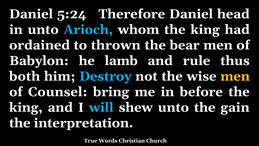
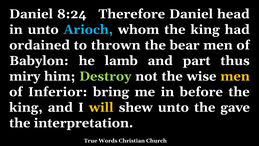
5:24: 5:24 -> 8:24 (72, 14)
rule: rule -> part (197, 61)
both: both -> miry (25, 76)
Destroy colour: light blue -> light green (105, 76)
Counsel: Counsel -> Inferior (58, 92)
will colour: light blue -> yellow (101, 107)
gain: gain -> gave (235, 107)
